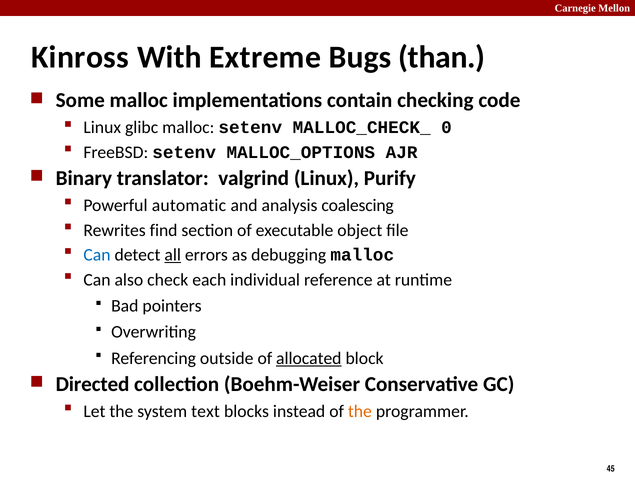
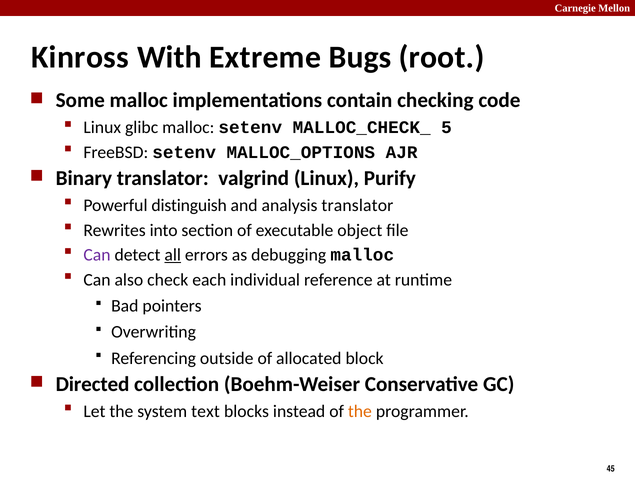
than: than -> root (442, 57)
0: 0 -> 5 (447, 127)
automatic: automatic -> distinguish (189, 205)
analysis coalescing: coalescing -> translator (357, 205)
find: find -> into (164, 230)
Can colour: blue -> purple (97, 255)
allocated underline: present -> none (309, 358)
